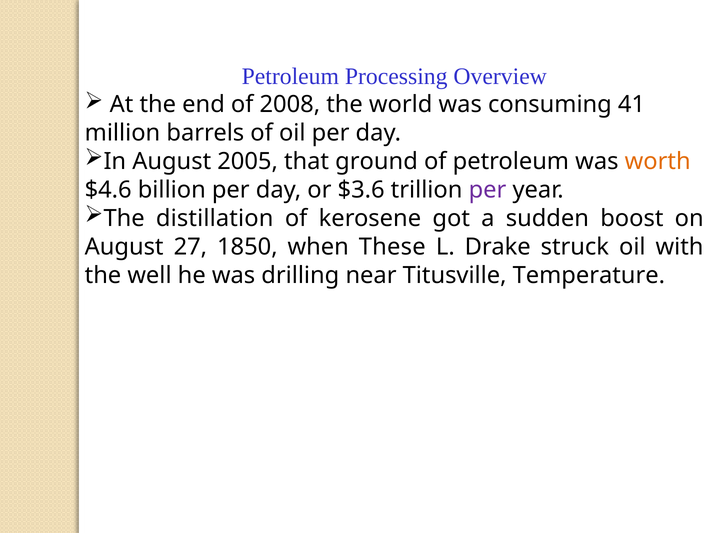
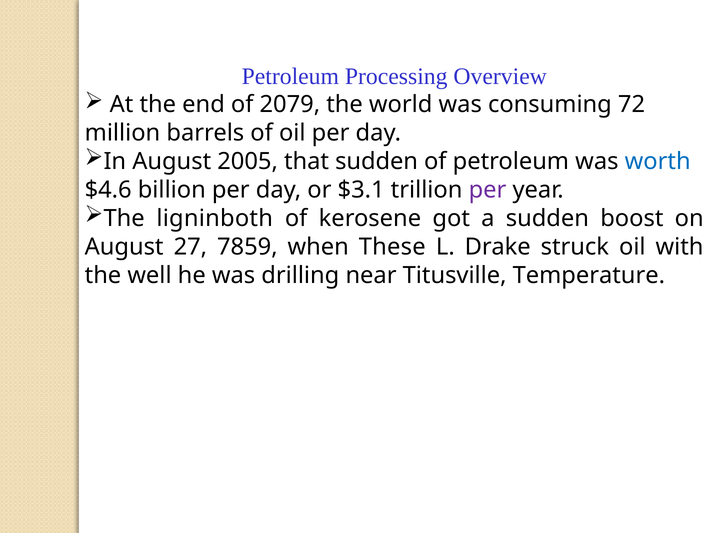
2008: 2008 -> 2079 (290, 105)
41: 41 -> 72 (632, 105)
that ground: ground -> sudden (377, 162)
worth colour: orange -> blue (658, 162)
$3.6: $3.6 -> $3.1 (361, 190)
distillation: distillation -> ligninboth (215, 218)
1850: 1850 -> 7859 (247, 247)
